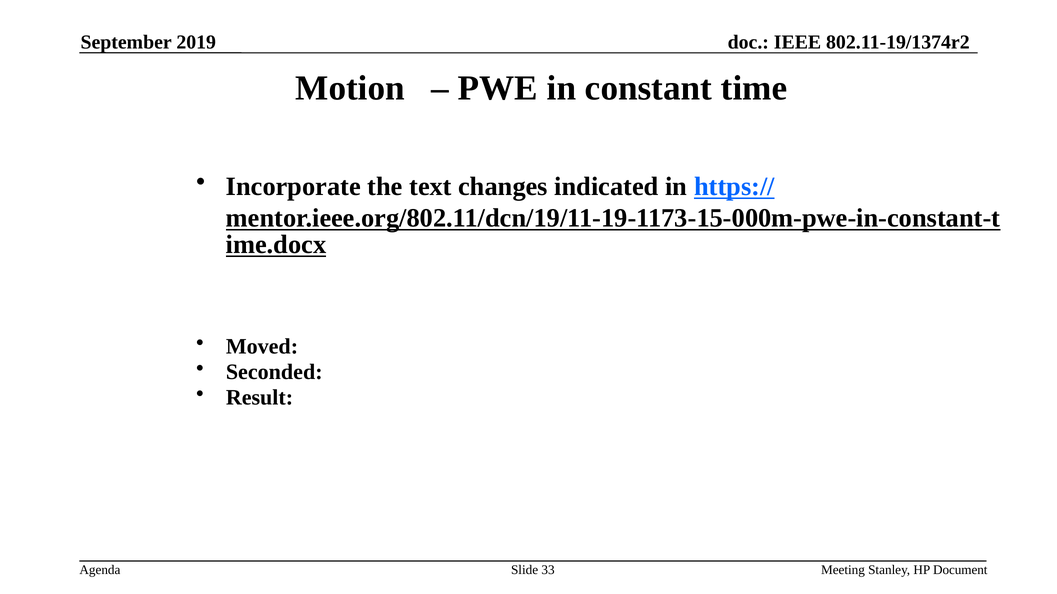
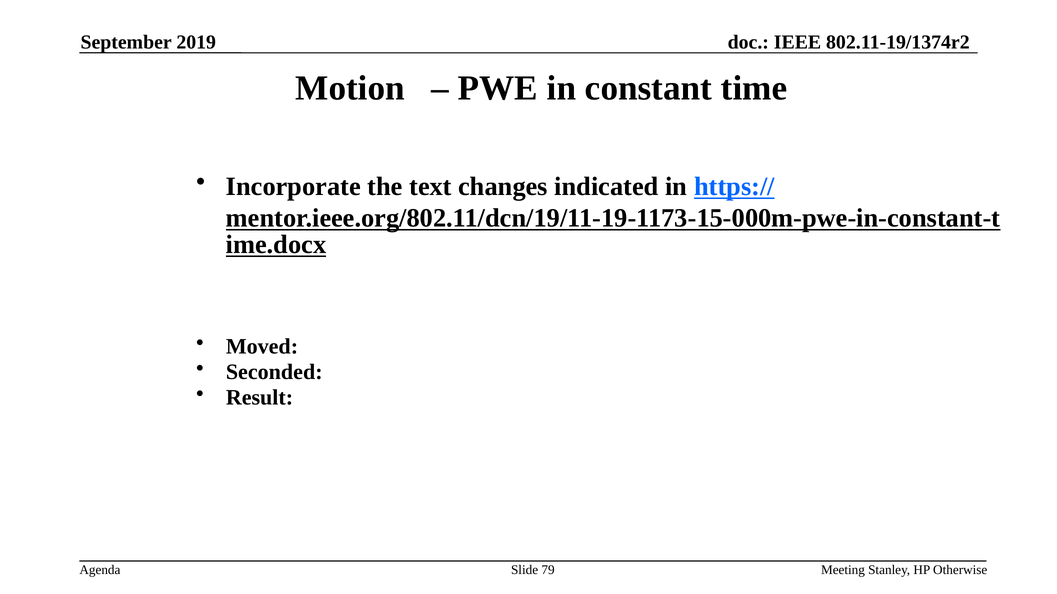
33: 33 -> 79 (548, 570)
Document: Document -> Otherwise (960, 570)
